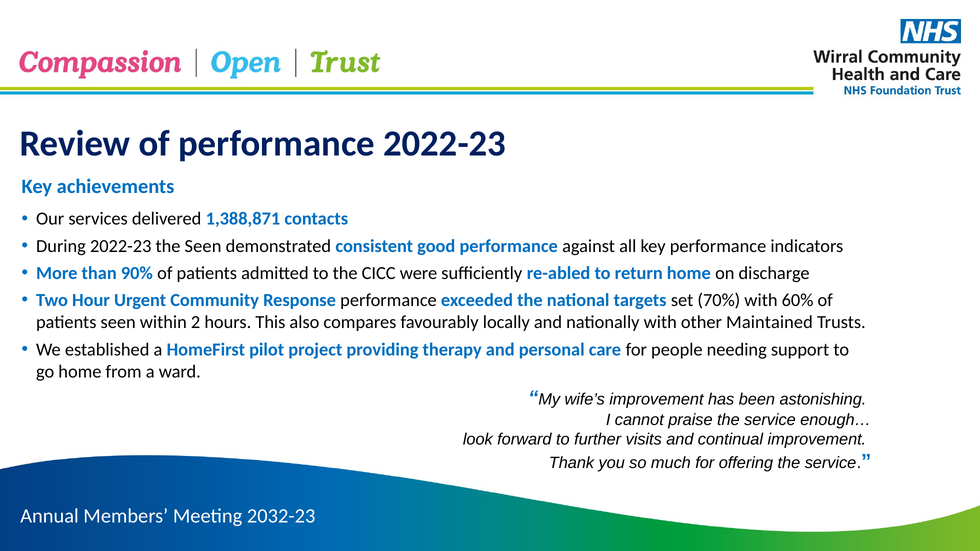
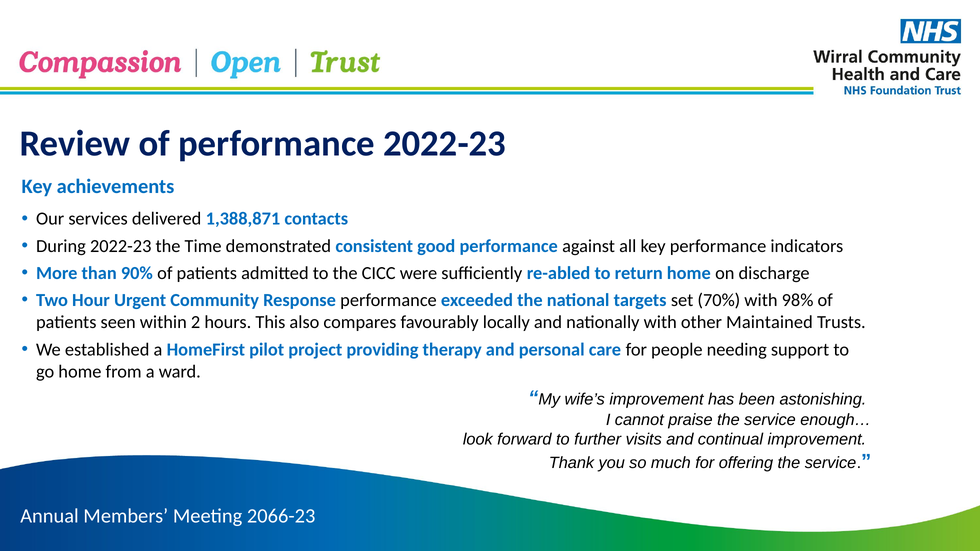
the Seen: Seen -> Time (203, 246)
60%: 60% -> 98% (798, 300)
2032-23: 2032-23 -> 2066-23 (281, 516)
